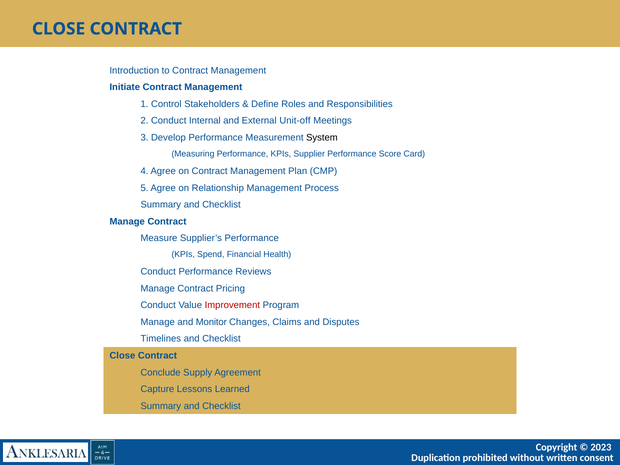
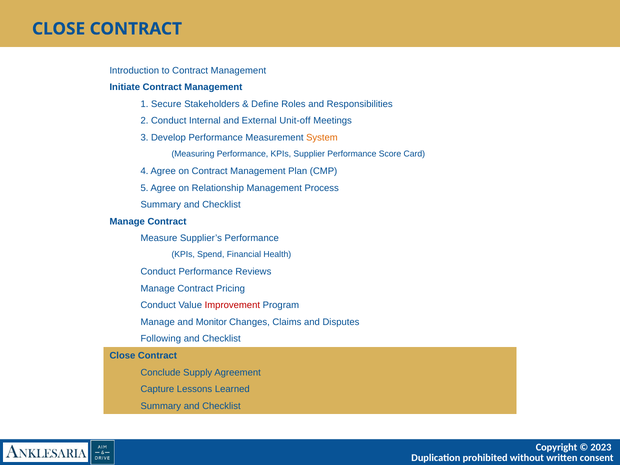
Control: Control -> Secure (166, 104)
System colour: black -> orange (322, 138)
Timelines: Timelines -> Following (161, 339)
